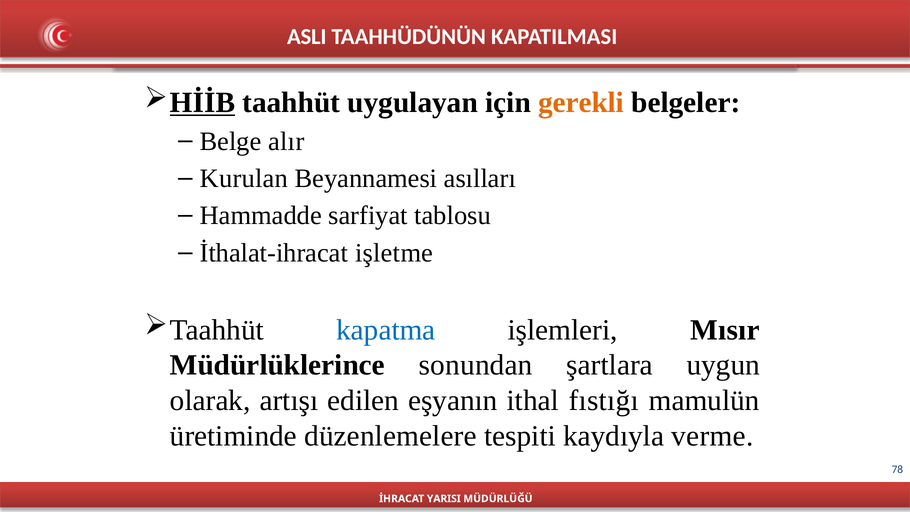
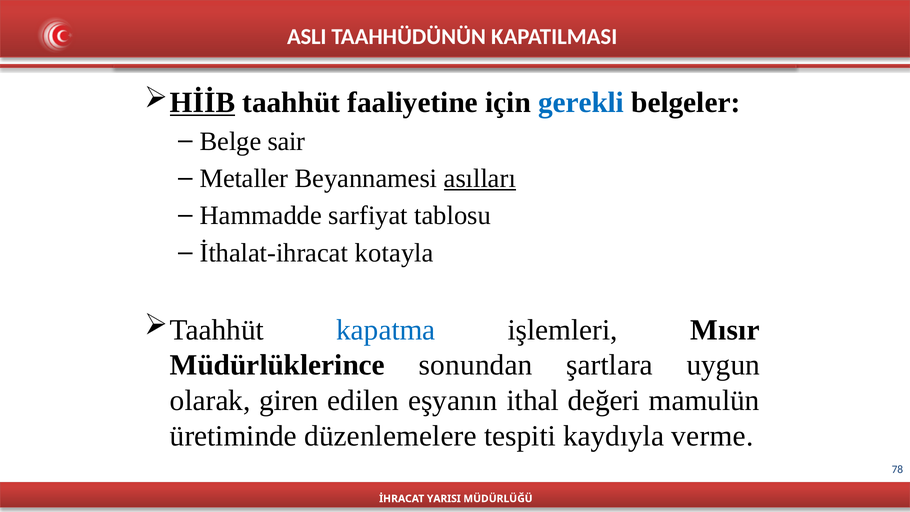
uygulayan: uygulayan -> faaliyetine (413, 103)
gerekli colour: orange -> blue (581, 103)
alır: alır -> sair (287, 141)
Kurulan: Kurulan -> Metaller (244, 178)
asılları underline: none -> present (480, 178)
işletme: işletme -> kotayla (394, 253)
artışı: artışı -> giren (289, 400)
fıstığı: fıstığı -> değeri (604, 400)
